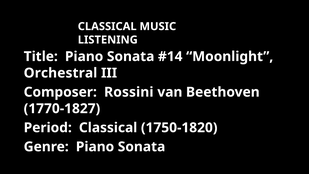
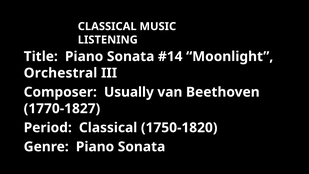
Rossini: Rossini -> Usually (129, 92)
